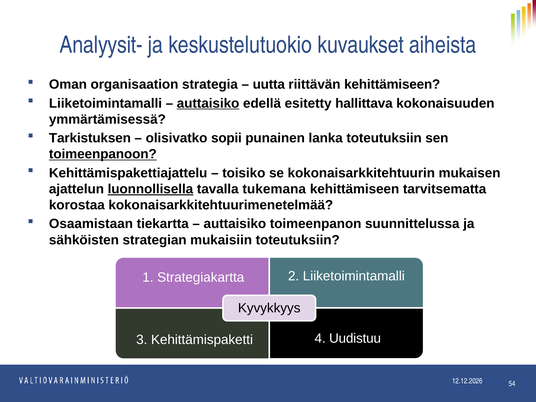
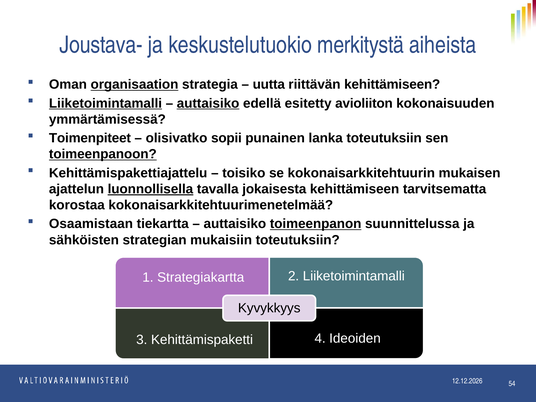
Analyysit-: Analyysit- -> Joustava- (101, 45)
kuvaukset: kuvaukset -> merkitystä (361, 45)
organisaation underline: none -> present (134, 85)
Liiketoimintamalli underline: none -> present (105, 103)
hallittava: hallittava -> avioliiton (364, 103)
Tarkistuksen: Tarkistuksen -> Toimenpiteet (90, 138)
tukemana: tukemana -> jokaisesta (274, 189)
toimeenpanon underline: none -> present (316, 224)
Uudistuu: Uudistuu -> Ideoiden (355, 338)
